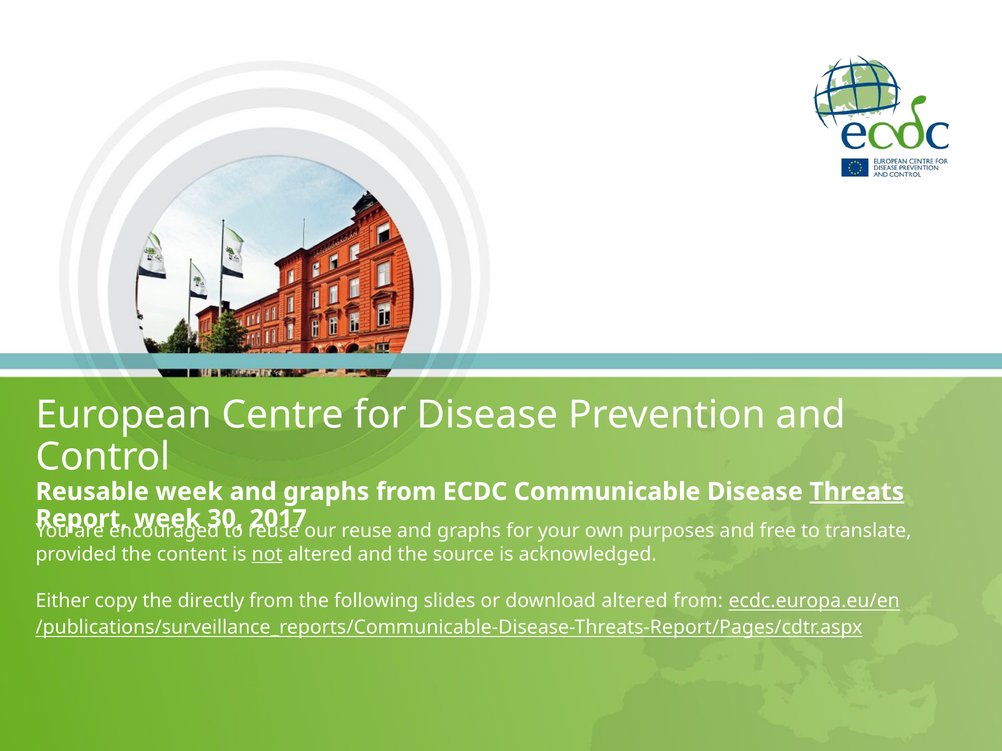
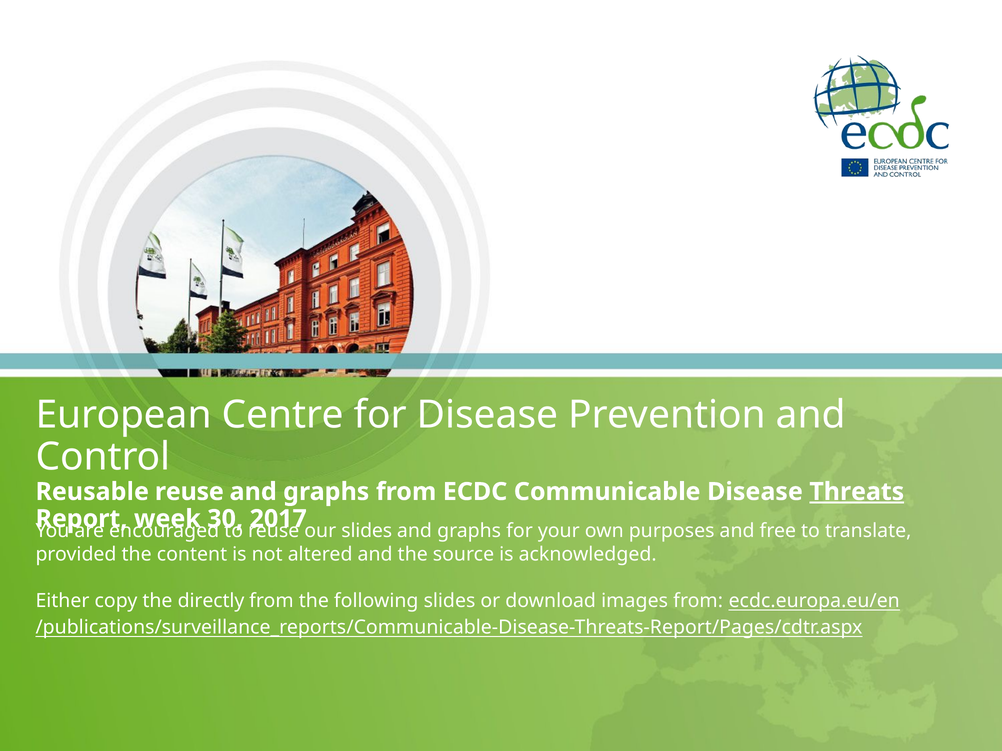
Reusable week: week -> reuse (189, 492)
our reuse: reuse -> slides (367, 531)
not underline: present -> none (267, 555)
download altered: altered -> images (635, 601)
